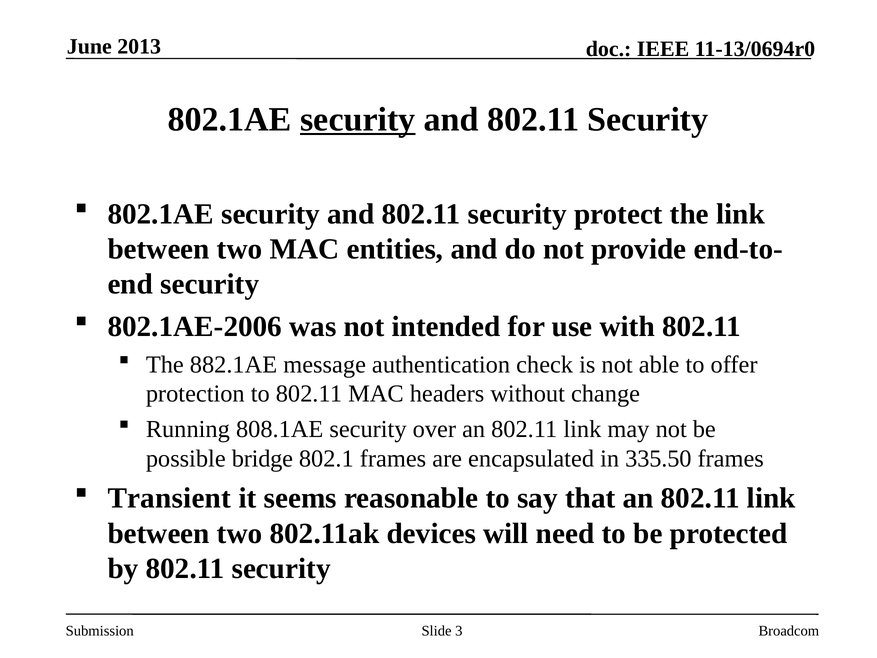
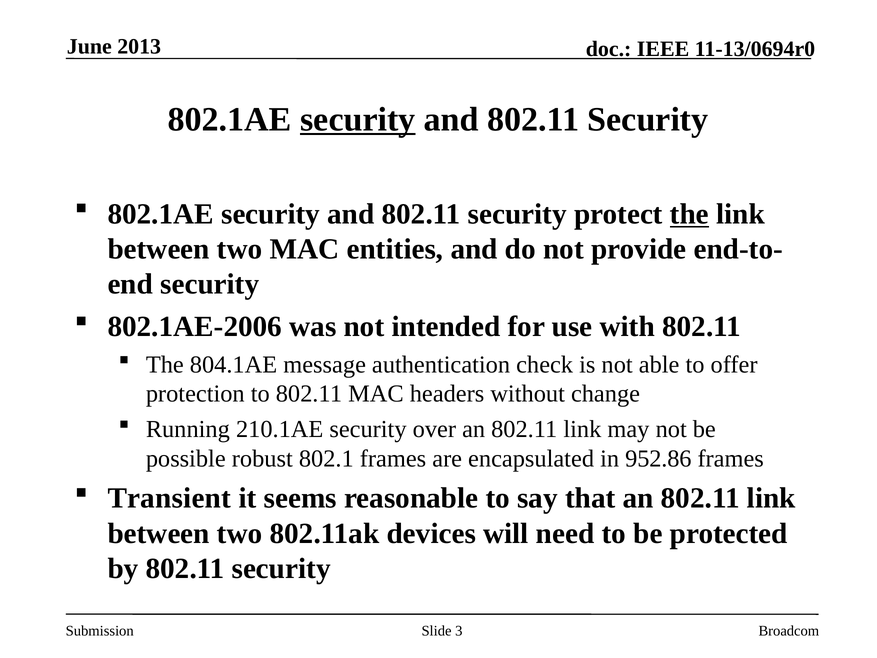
the underline: none -> present (689, 214)
882.1AE: 882.1AE -> 804.1AE (233, 364)
808.1AE: 808.1AE -> 210.1AE (280, 429)
bridge: bridge -> robust (262, 458)
335.50: 335.50 -> 952.86 (658, 458)
